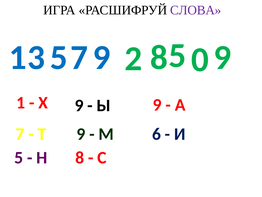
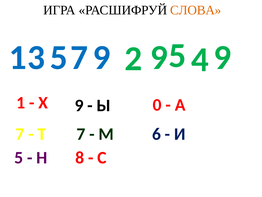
СЛОВА colour: purple -> orange (196, 10)
2 8: 8 -> 9 (159, 57)
0: 0 -> 4 (200, 59)
Ы 9: 9 -> 0 (157, 105)
Т 9: 9 -> 7 (81, 134)
